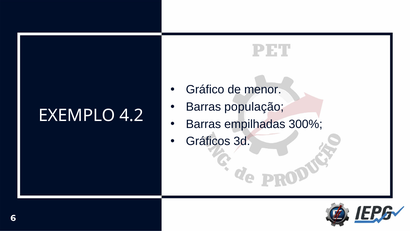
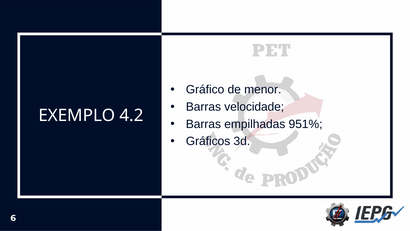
população: população -> velocidade (254, 107)
300%: 300% -> 951% (306, 124)
